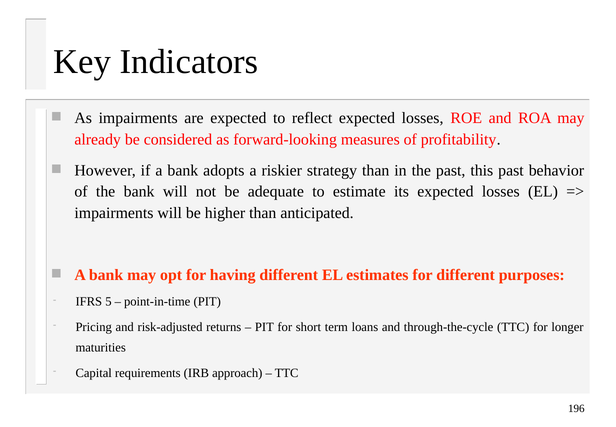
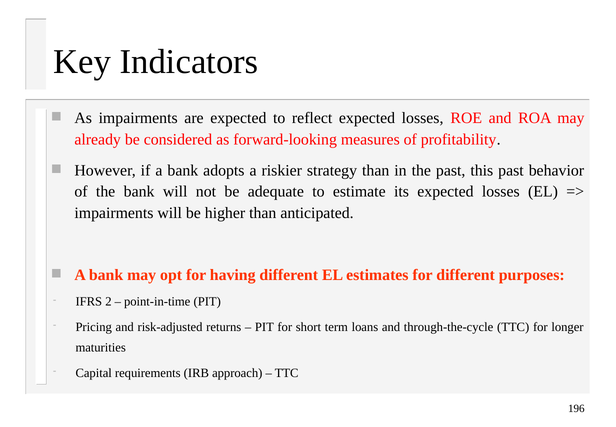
5: 5 -> 2 (108, 301)
